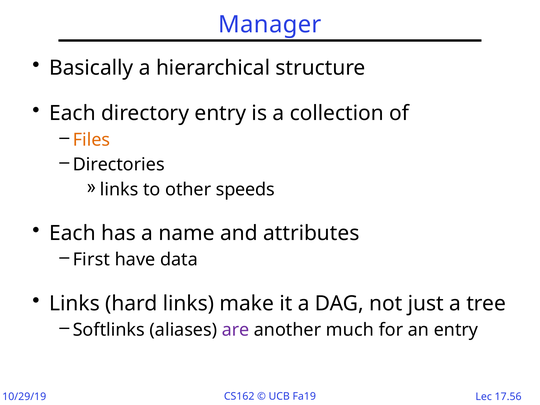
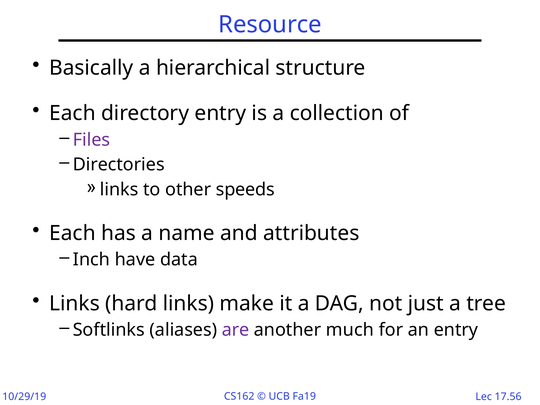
Manager: Manager -> Resource (270, 25)
Files colour: orange -> purple (92, 140)
First: First -> Inch (91, 260)
